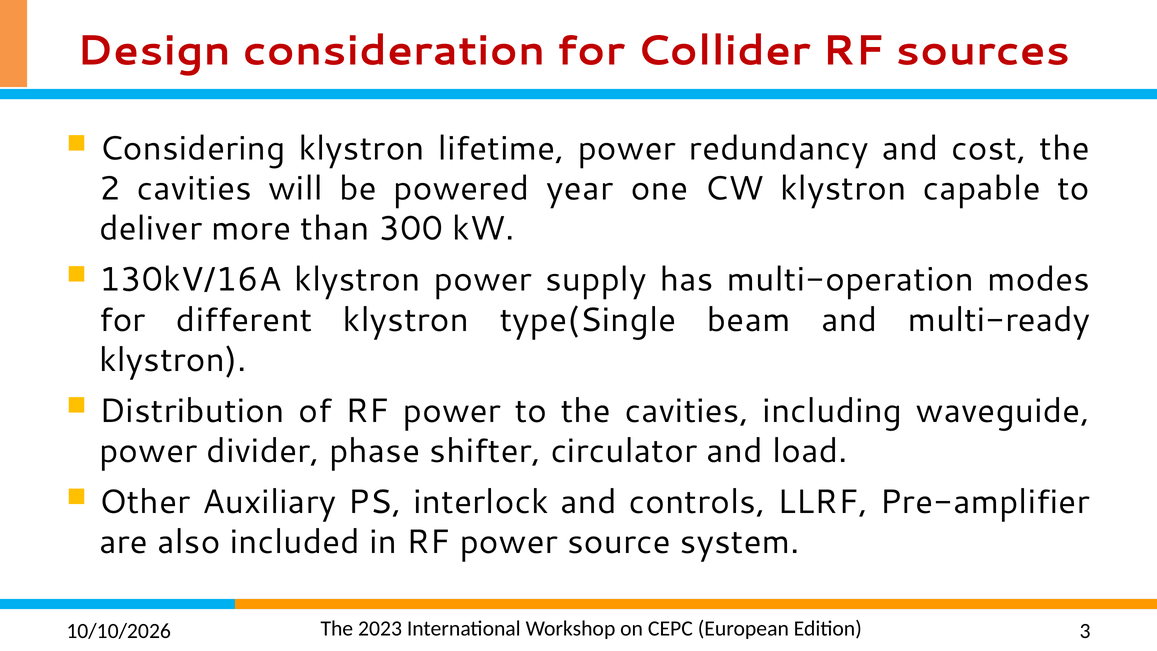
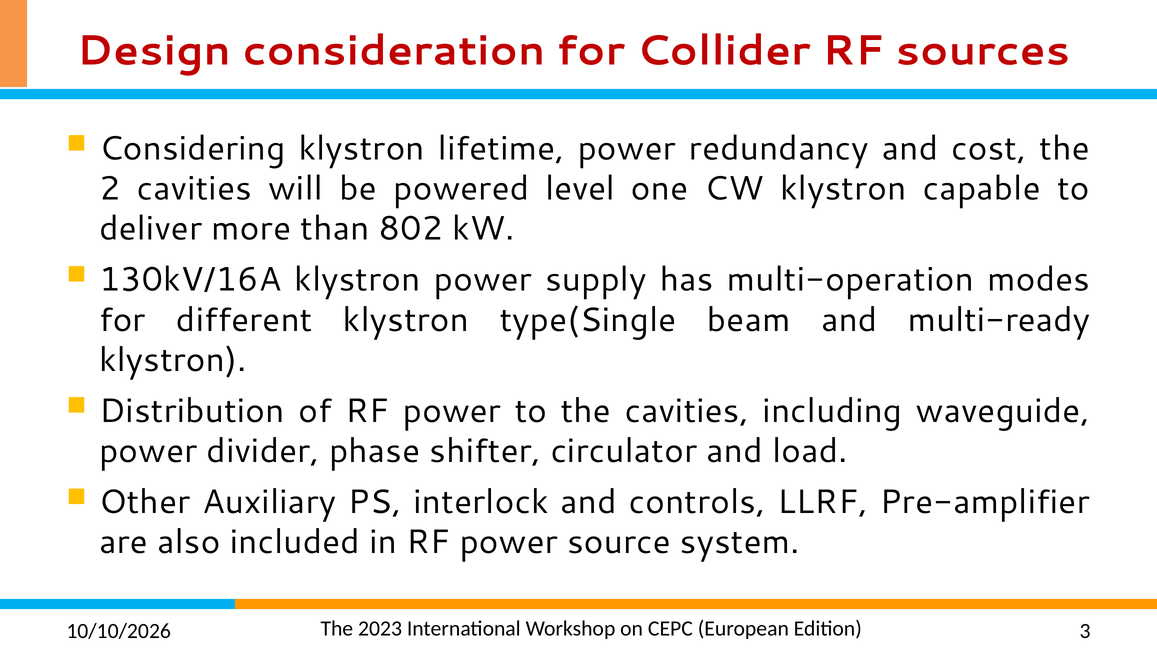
year: year -> level (580, 189)
300: 300 -> 802 (411, 229)
